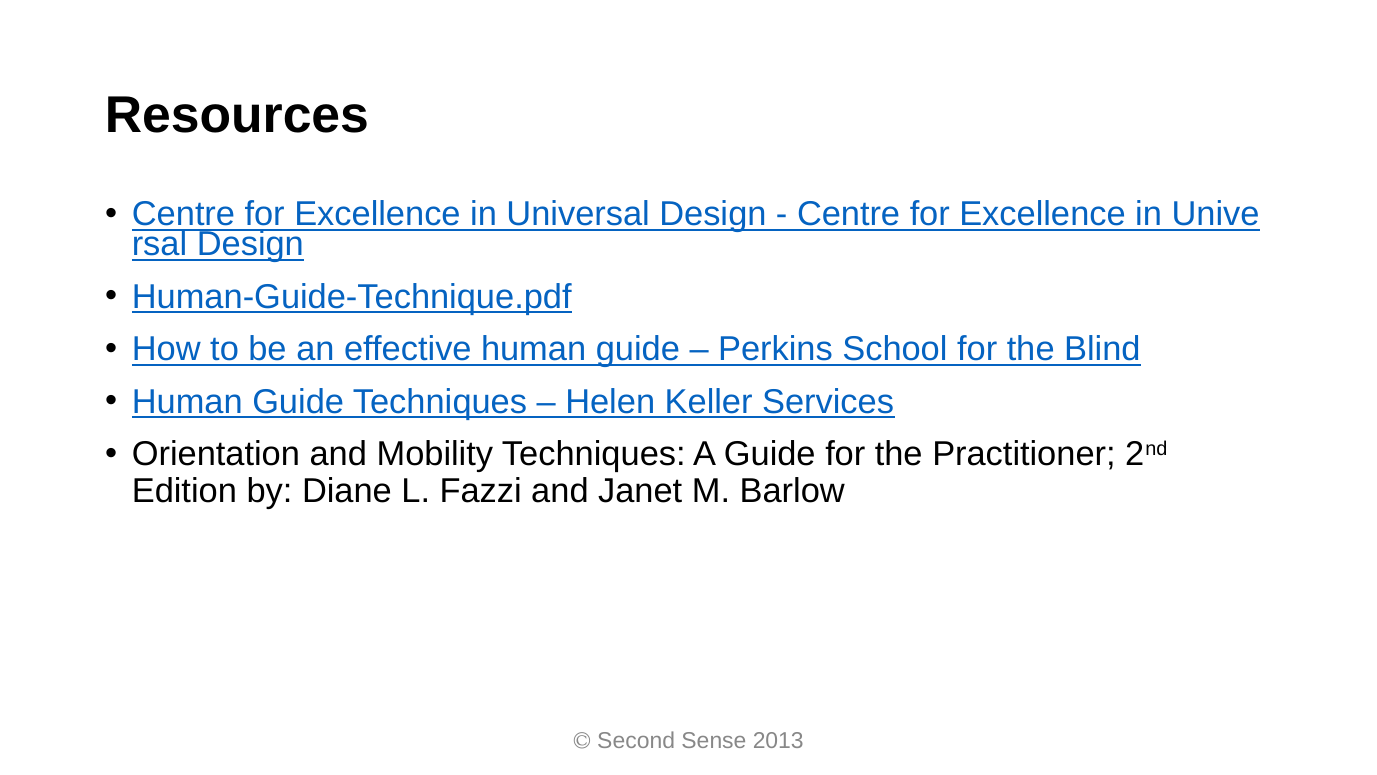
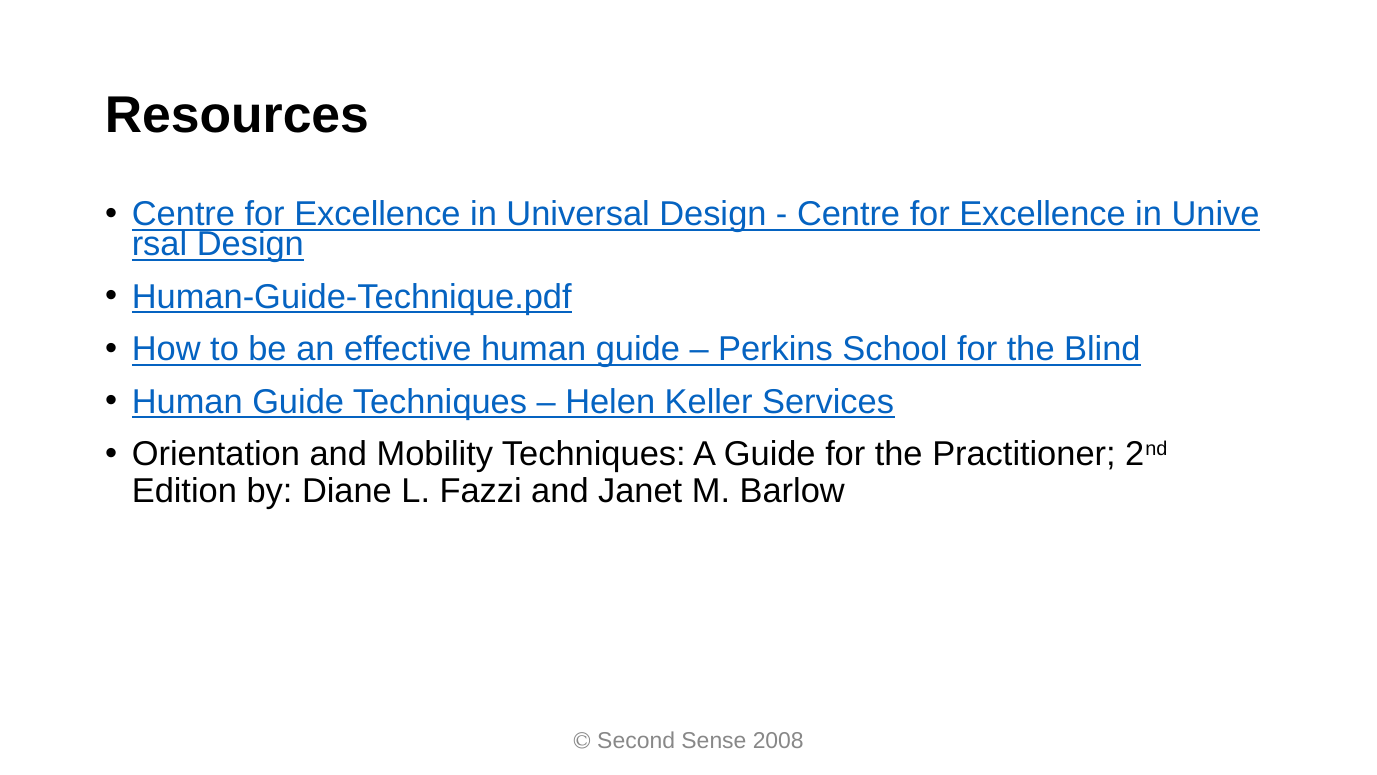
2013: 2013 -> 2008 (778, 740)
